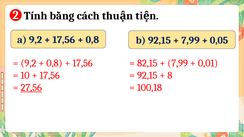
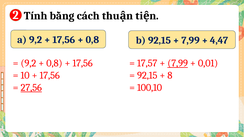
0,05: 0,05 -> 4,47 (219, 40)
82,15: 82,15 -> 17,57 (147, 63)
7,99 underline: none -> present (178, 63)
100,18: 100,18 -> 100,10 (150, 88)
